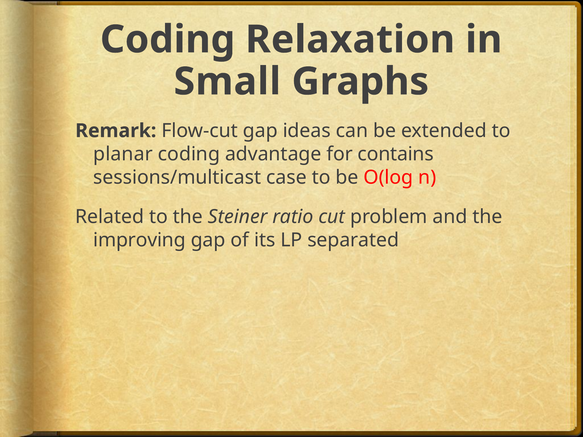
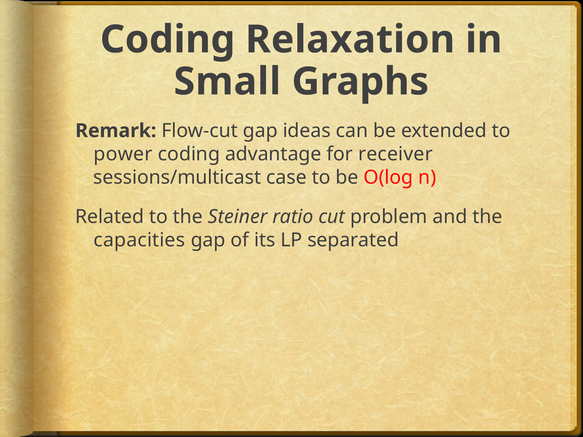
planar: planar -> power (123, 154)
contains: contains -> receiver (395, 154)
improving: improving -> capacities (139, 240)
